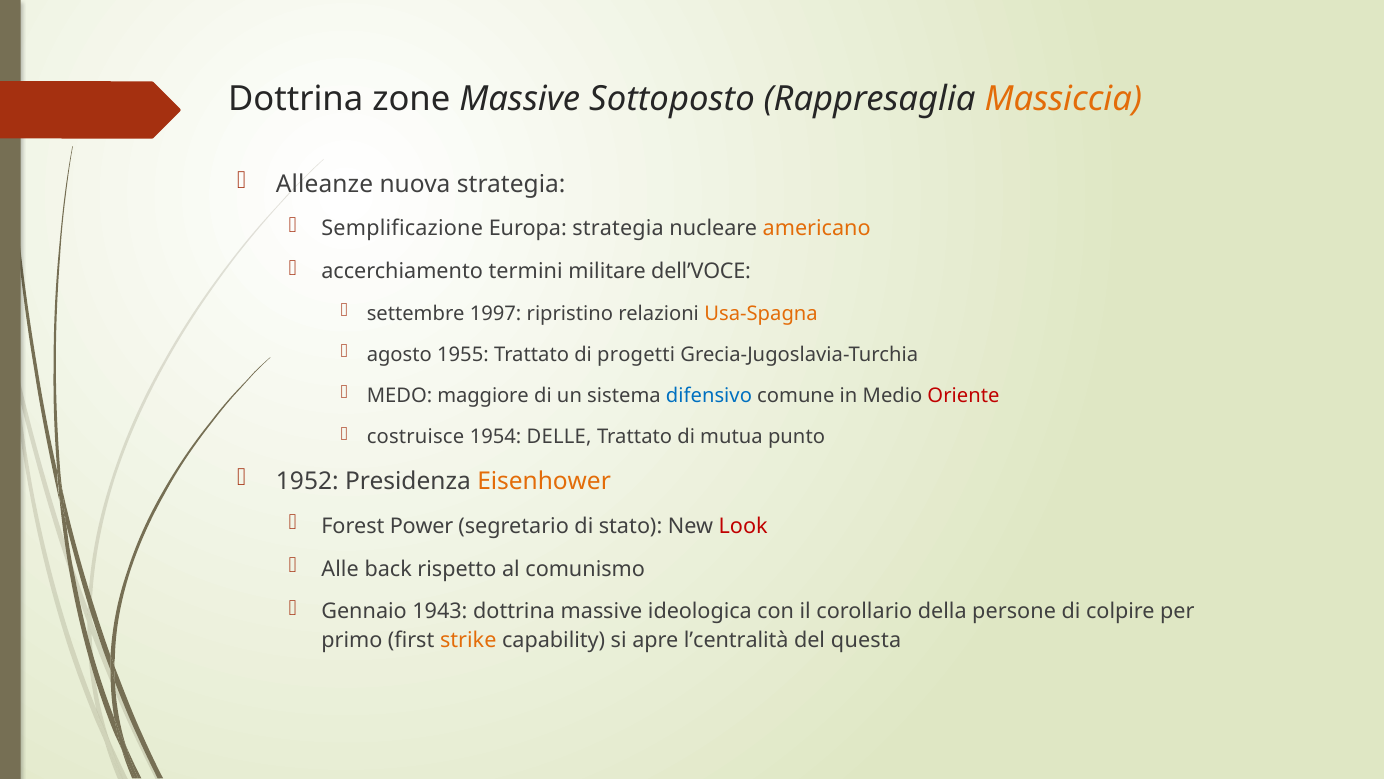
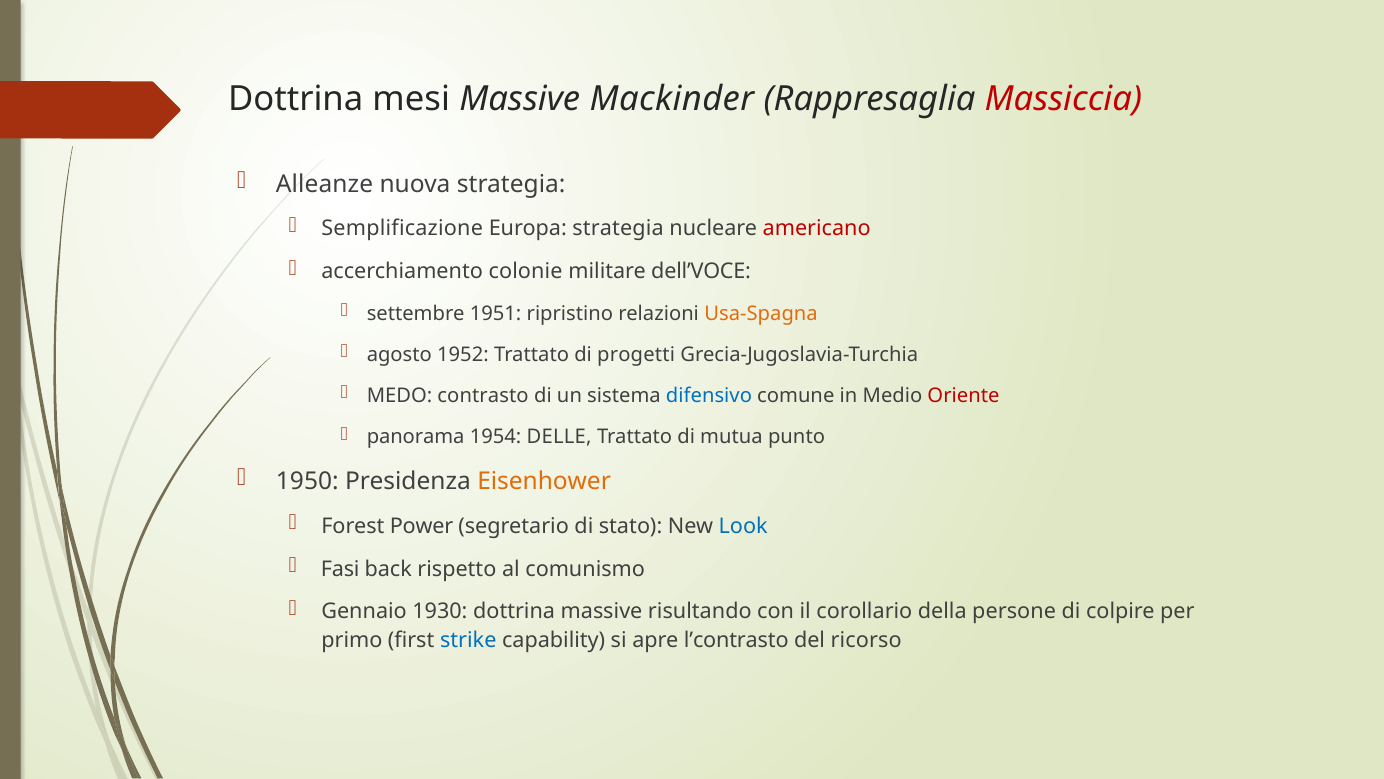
zone: zone -> mesi (411, 99)
Sottoposto: Sottoposto -> Mackinder (672, 99)
Massiccia colour: orange -> red (1063, 99)
americano colour: orange -> red (817, 229)
termini: termini -> colonie (526, 272)
1997: 1997 -> 1951 (496, 313)
1955: 1955 -> 1952 (463, 354)
maggiore: maggiore -> contrasto (483, 395)
costruisce: costruisce -> panorama (416, 437)
1952: 1952 -> 1950 (307, 481)
Look colour: red -> blue (743, 526)
Alle: Alle -> Fasi (340, 569)
1943: 1943 -> 1930 (440, 611)
ideologica: ideologica -> risultando (700, 611)
strike colour: orange -> blue (468, 640)
l’centralità: l’centralità -> l’contrasto (736, 640)
questa: questa -> ricorso (866, 640)
